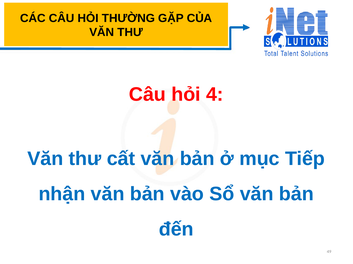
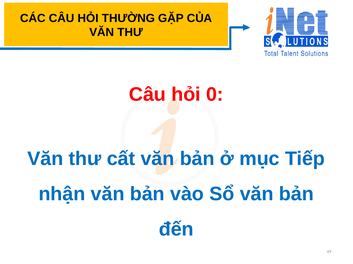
4: 4 -> 0 (215, 95)
